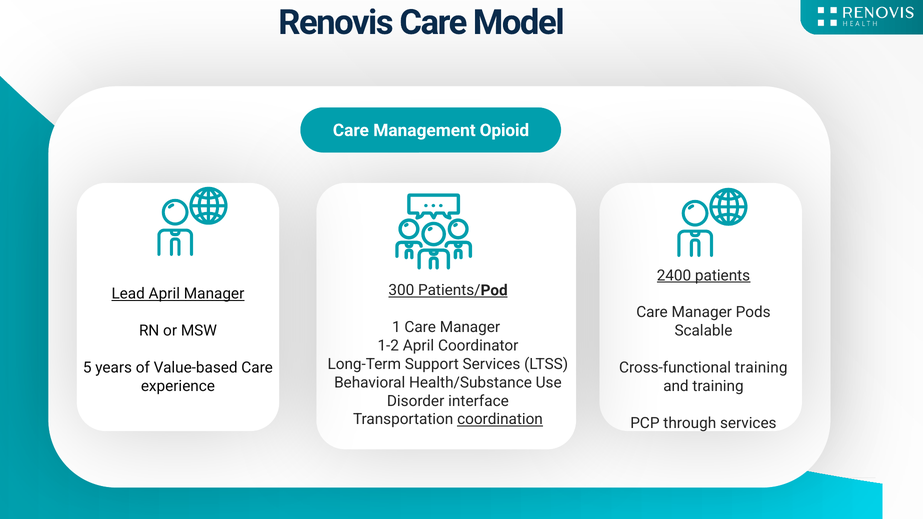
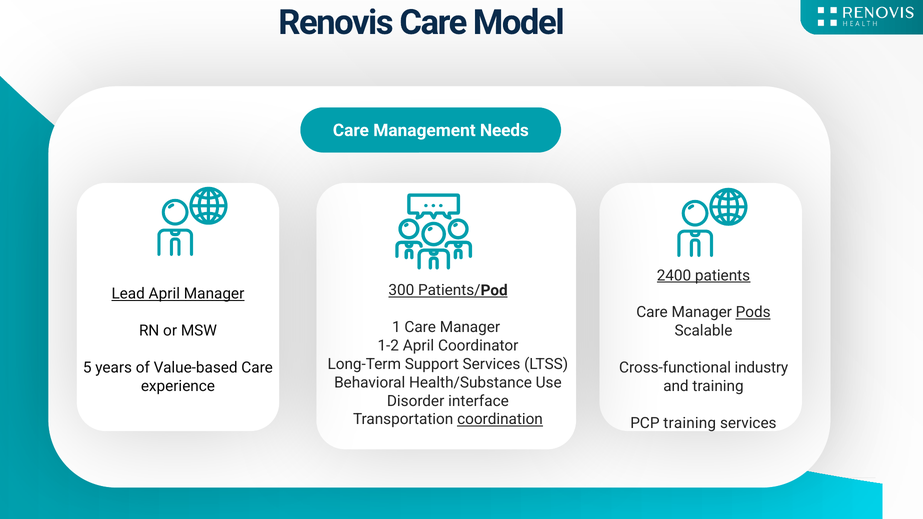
Opioid: Opioid -> Needs (504, 130)
Pods underline: none -> present (753, 312)
Cross-functional training: training -> industry (761, 368)
PCP through: through -> training (690, 423)
